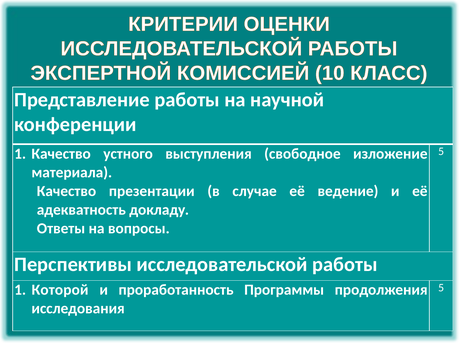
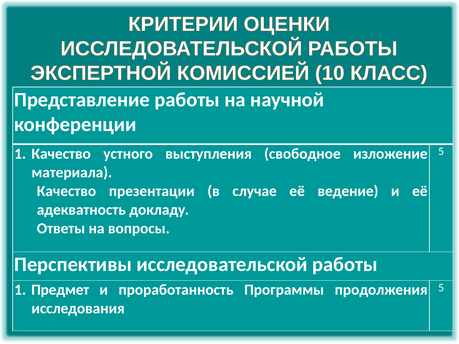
Которой: Которой -> Предмет (60, 290)
